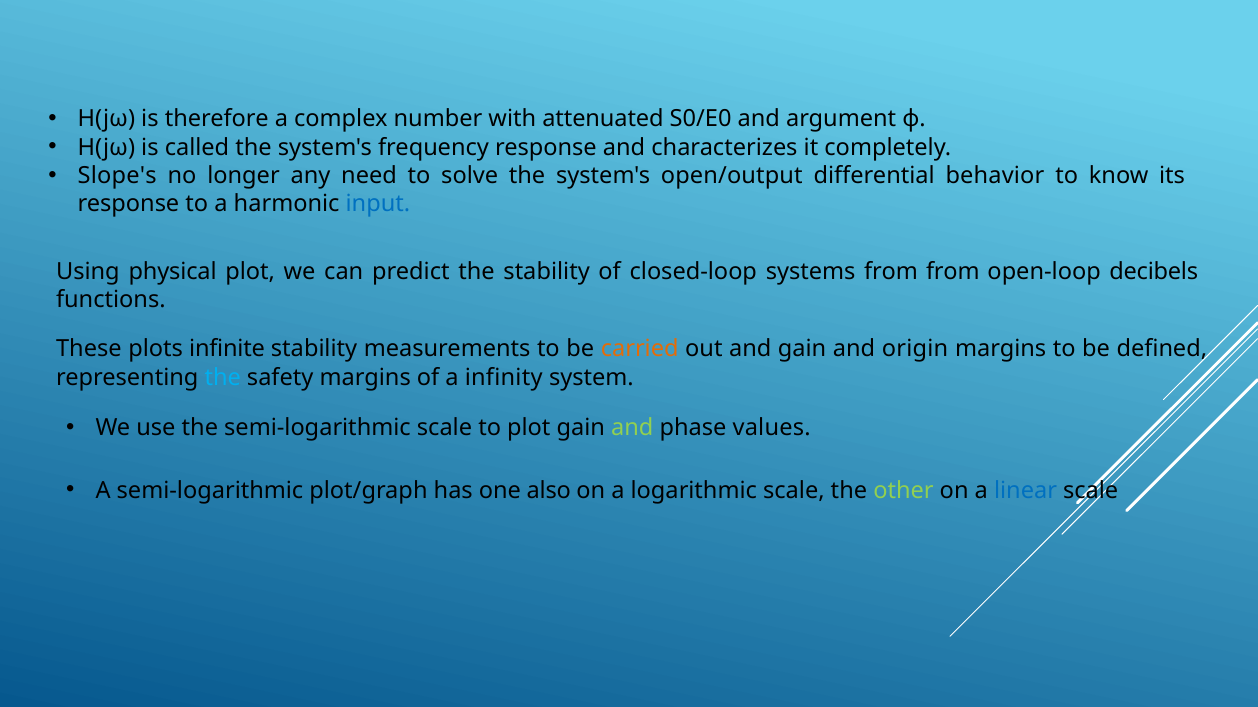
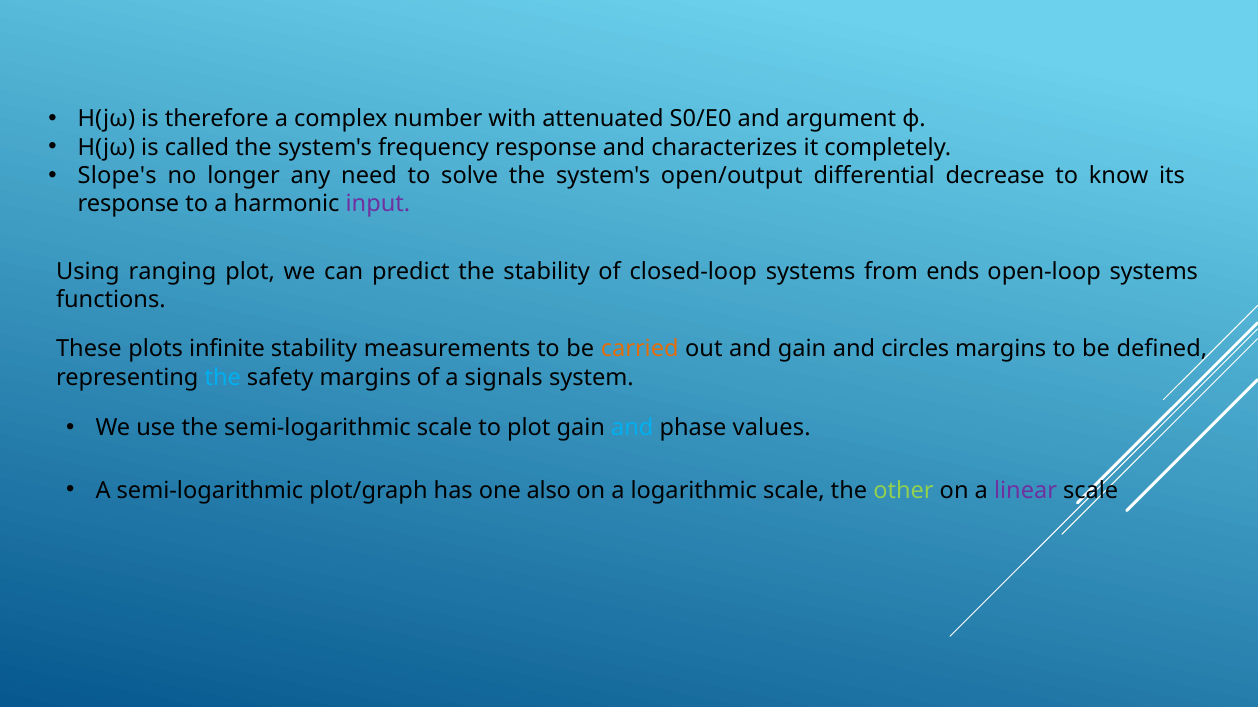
behavior: behavior -> decrease (995, 176)
input colour: blue -> purple (378, 204)
physical: physical -> ranging (172, 272)
from from: from -> ends (953, 272)
open-loop decibels: decibels -> systems (1154, 272)
origin: origin -> circles (915, 349)
infinity: infinity -> signals (504, 378)
and colour: light green -> light blue (632, 428)
linear colour: blue -> purple (1026, 491)
